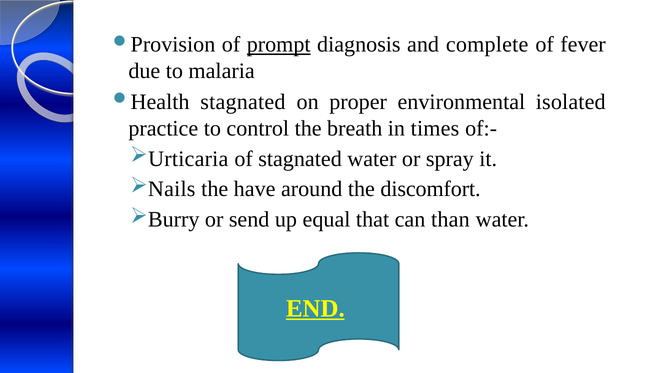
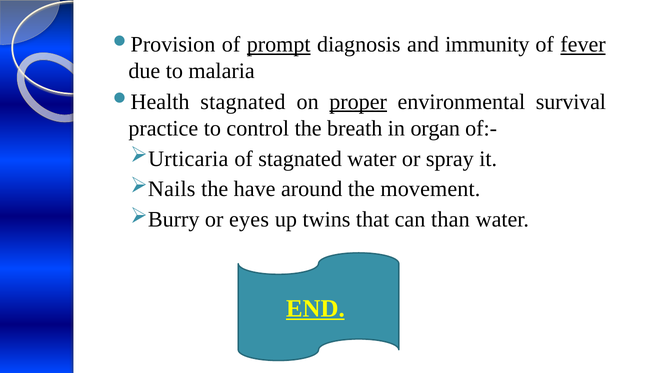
complete: complete -> immunity (487, 45)
fever underline: none -> present (583, 45)
proper underline: none -> present (358, 102)
isolated: isolated -> survival (571, 102)
times: times -> organ (435, 128)
discomfort: discomfort -> movement (430, 189)
send: send -> eyes (249, 219)
equal: equal -> twins (327, 219)
